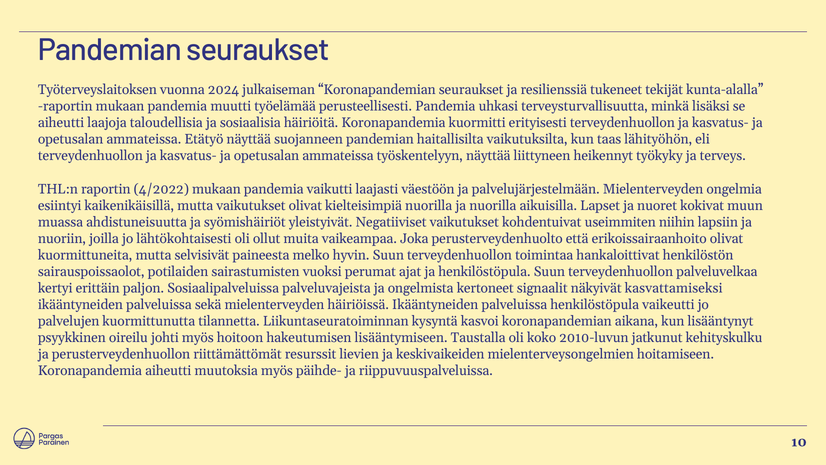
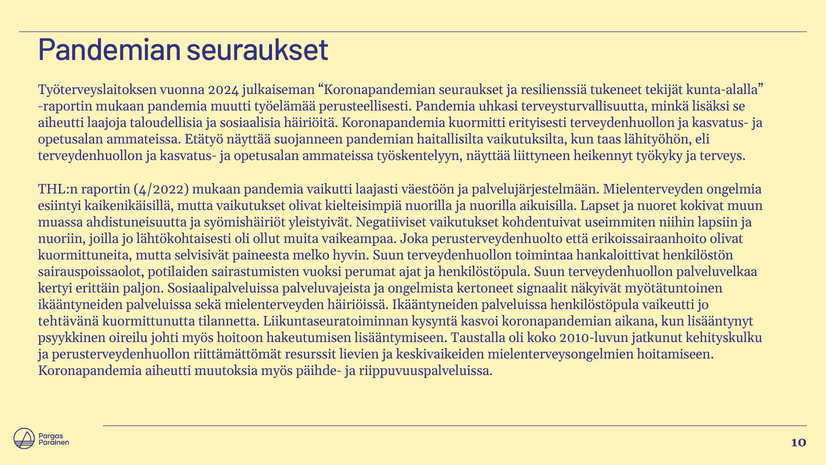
kasvattamiseksi: kasvattamiseksi -> myötätuntoinen (674, 288)
palvelujen: palvelujen -> tehtävänä (69, 321)
